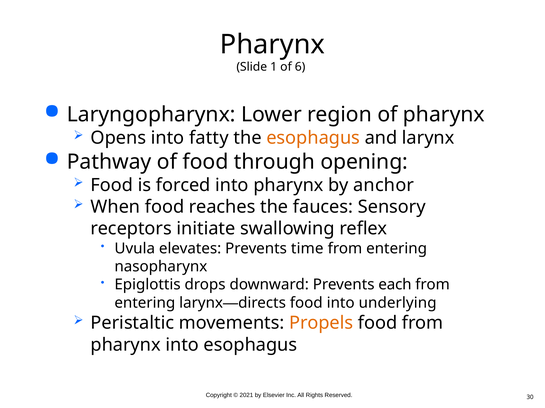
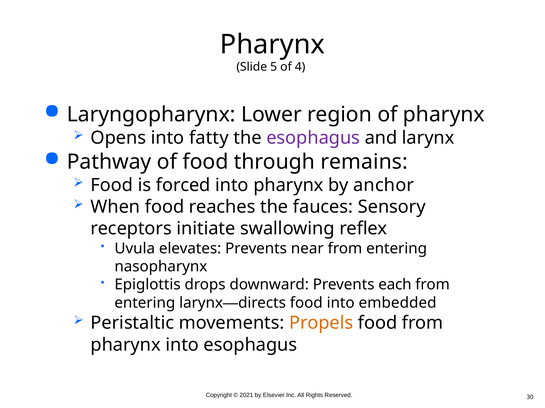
1: 1 -> 5 (274, 67)
6: 6 -> 4 (300, 67)
esophagus colour: orange -> purple (313, 138)
opening: opening -> remains (364, 162)
time: time -> near (307, 249)
underlying: underlying -> embedded (398, 303)
